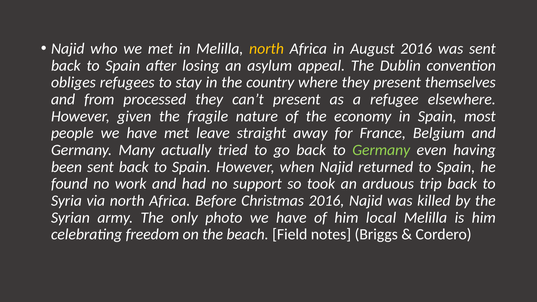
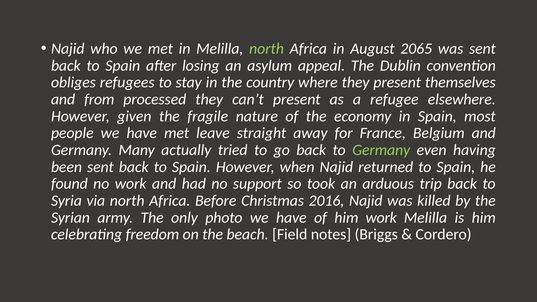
north colour: yellow -> light green (267, 49)
August 2016: 2016 -> 2065 (416, 49)
him local: local -> work (381, 218)
